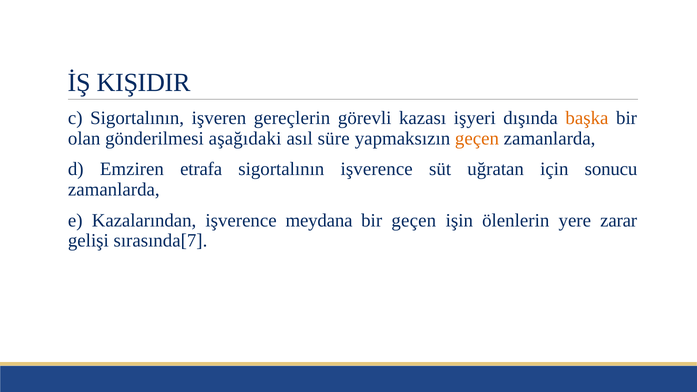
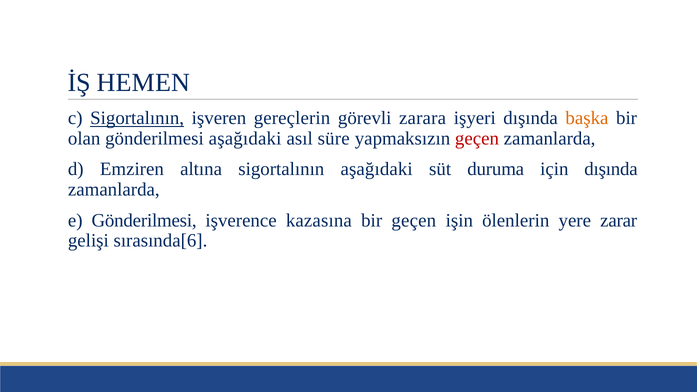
KIŞIDIR: KIŞIDIR -> HEMEN (143, 83)
Sigortalının underline: none -> present (137, 118)
kazası: kazası -> zarara (423, 118)
geçen colour: orange -> red (477, 139)
etrafa: etrafa -> altına (201, 169)
sigortalının işverence: işverence -> aşağıdaki (377, 169)
uğratan: uğratan -> duruma (496, 169)
için sonucu: sonucu -> dışında (611, 169)
e Kazalarından: Kazalarından -> Gönderilmesi (144, 220)
meydana: meydana -> kazasına (319, 220)
sırasında[7: sırasında[7 -> sırasında[6 (160, 241)
